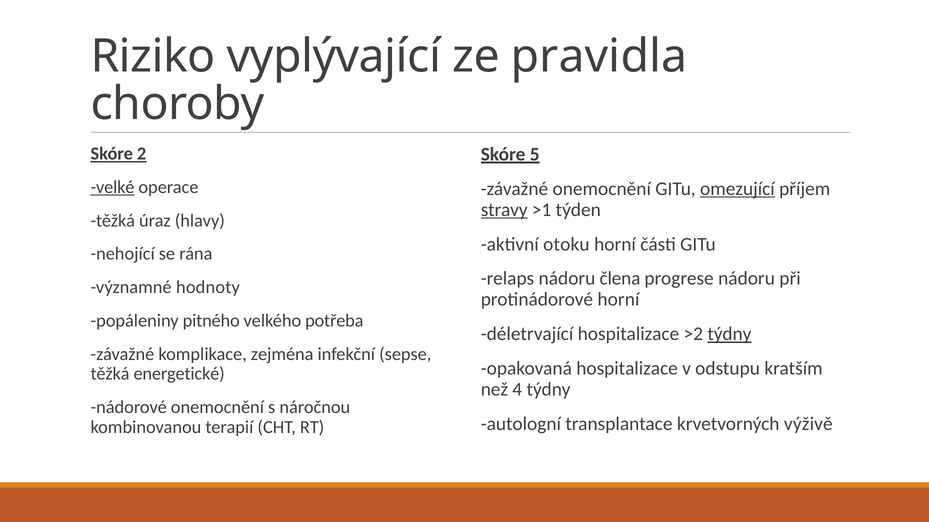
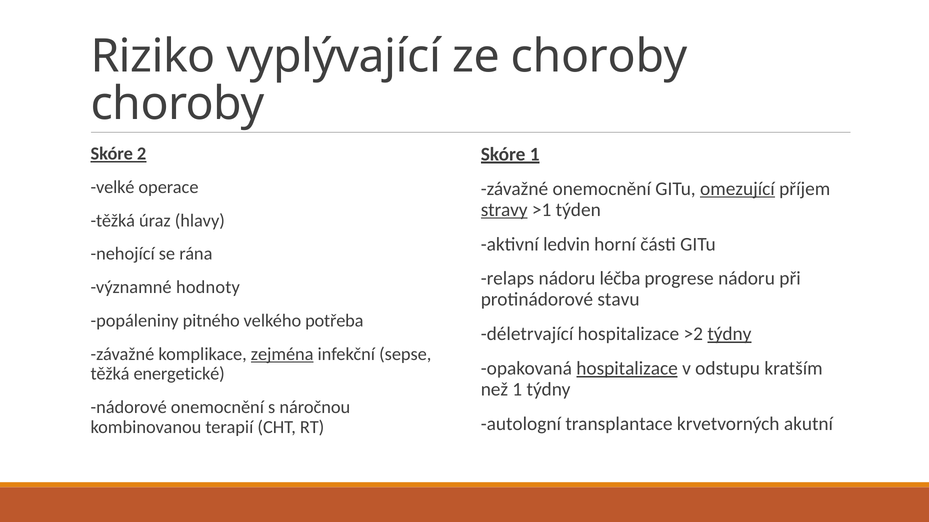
ze pravidla: pravidla -> choroby (599, 57)
Skóre 5: 5 -> 1 (535, 154)
velké underline: present -> none (113, 187)
otoku: otoku -> ledvin (567, 244)
člena: člena -> léčba (620, 279)
protinádorové horní: horní -> stavu (618, 300)
zejména underline: none -> present (282, 354)
hospitalizace underline: none -> present (627, 369)
než 4: 4 -> 1 (517, 390)
výživě: výživě -> akutní (808, 424)
